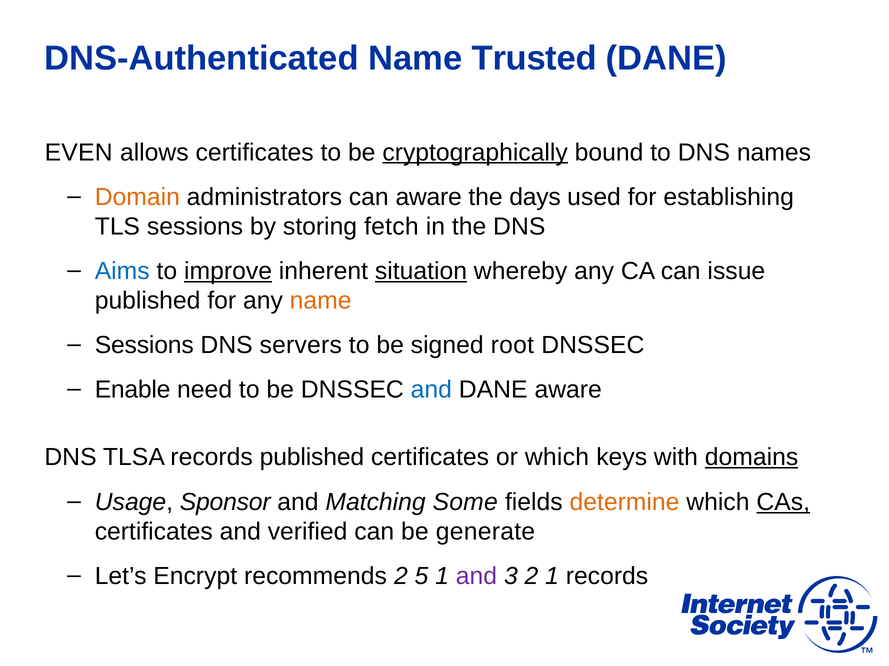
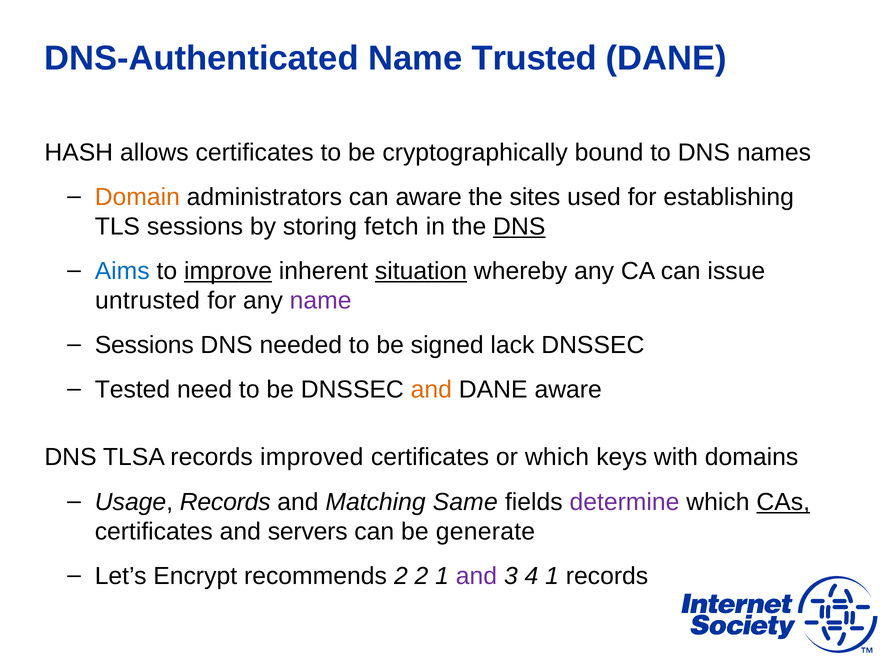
EVEN: EVEN -> HASH (79, 153)
cryptographically underline: present -> none (475, 153)
days: days -> sites (535, 197)
DNS underline: none -> present (519, 227)
published: published -> untrusted (147, 301)
name colour: orange -> purple (321, 301)
servers: servers -> needed (301, 346)
root: root -> lack (512, 346)
Enable: Enable -> Tested (132, 390)
and colour: blue -> orange (431, 390)
records published: published -> improved (312, 458)
domains underline: present -> none (752, 458)
Usage Sponsor: Sponsor -> Records (225, 503)
Some: Some -> Same (465, 503)
determine colour: orange -> purple (624, 503)
verified: verified -> servers (308, 532)
2 5: 5 -> 2 (421, 577)
3 2: 2 -> 4 (531, 577)
